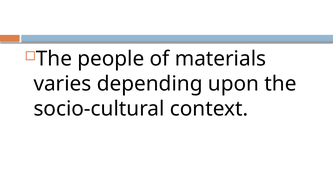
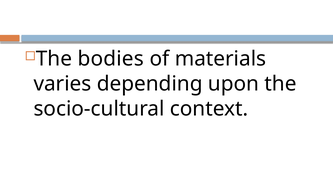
people: people -> bodies (111, 59)
